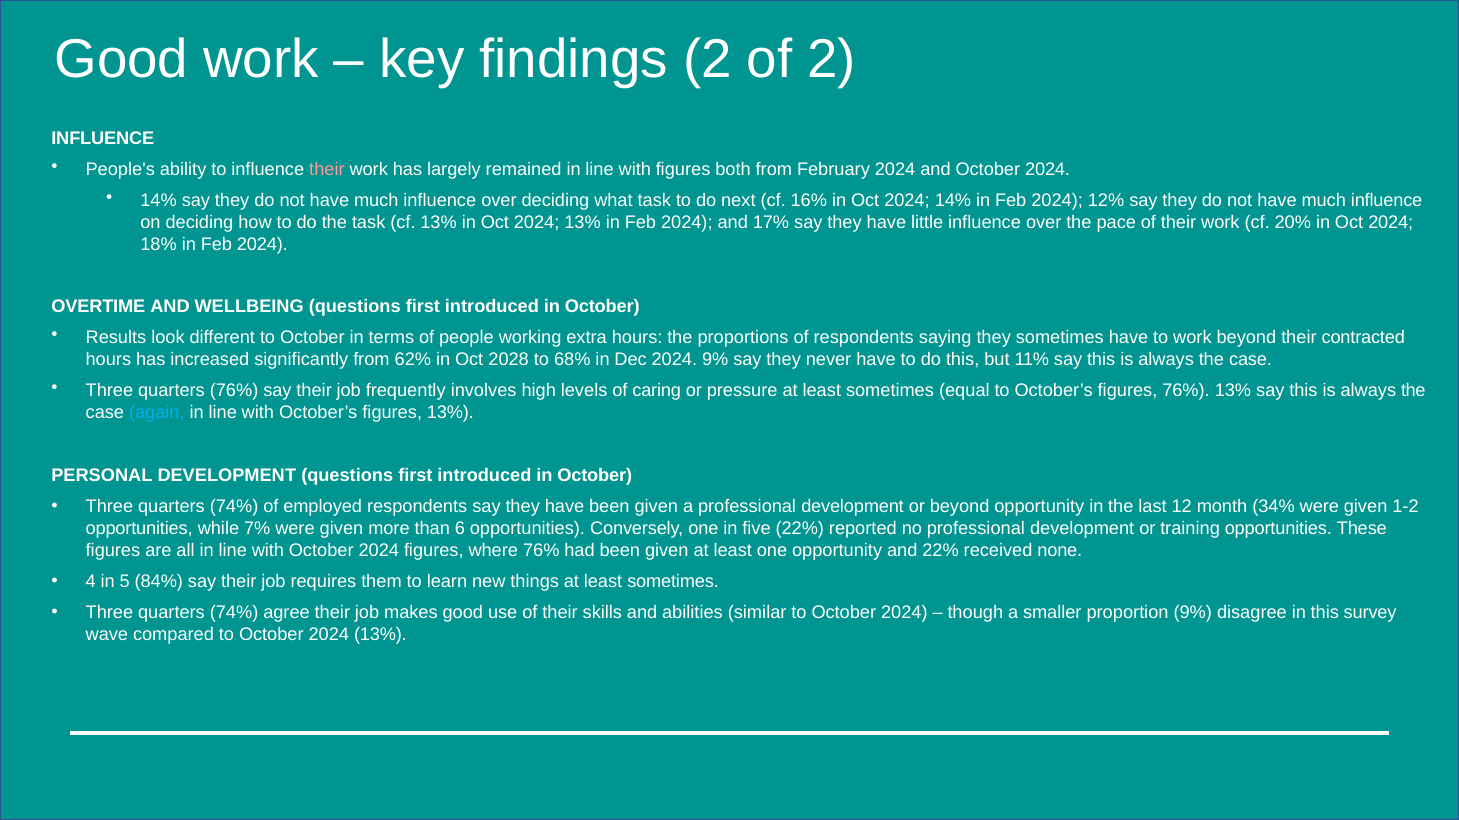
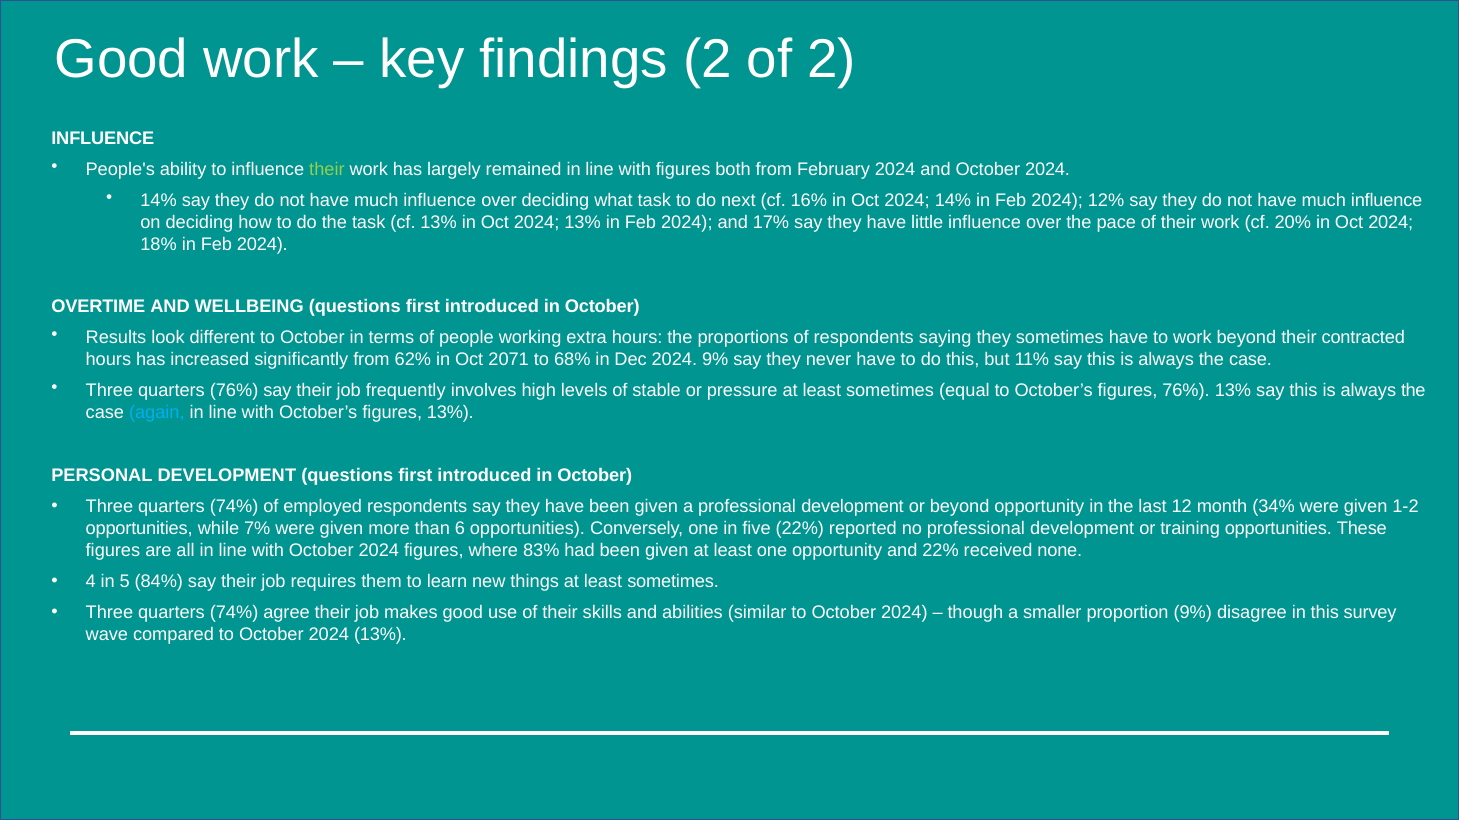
their colour: pink -> light green (327, 169)
2028: 2028 -> 2071 (509, 360)
caring: caring -> stable (657, 391)
where 76%: 76% -> 83% (541, 551)
